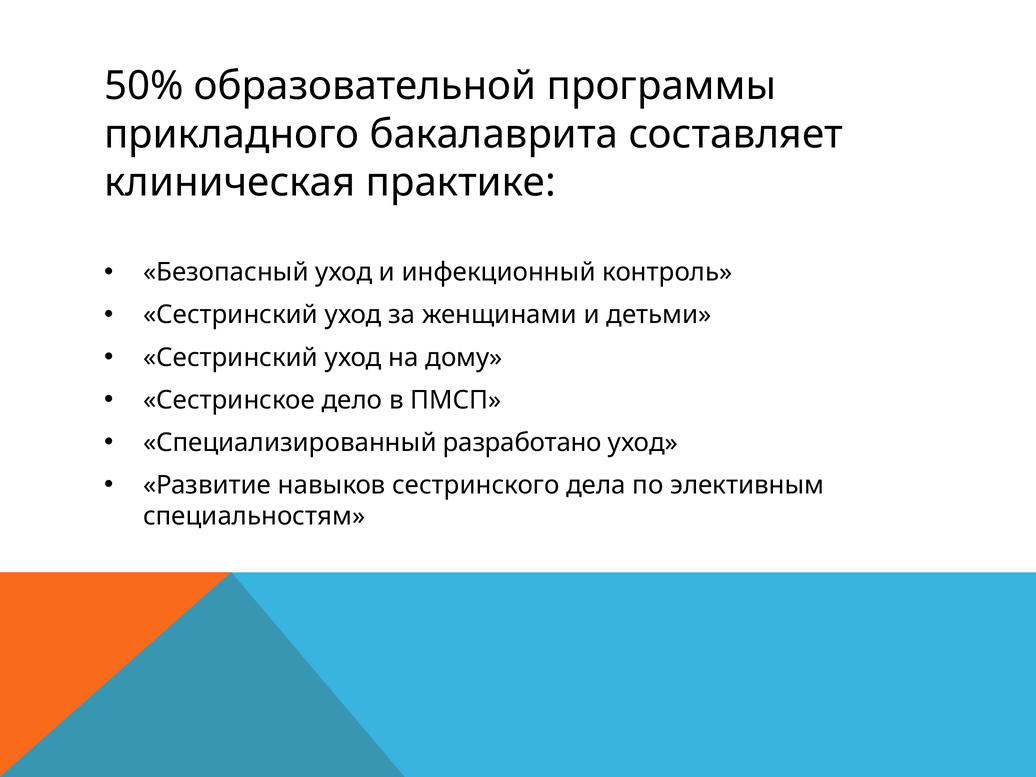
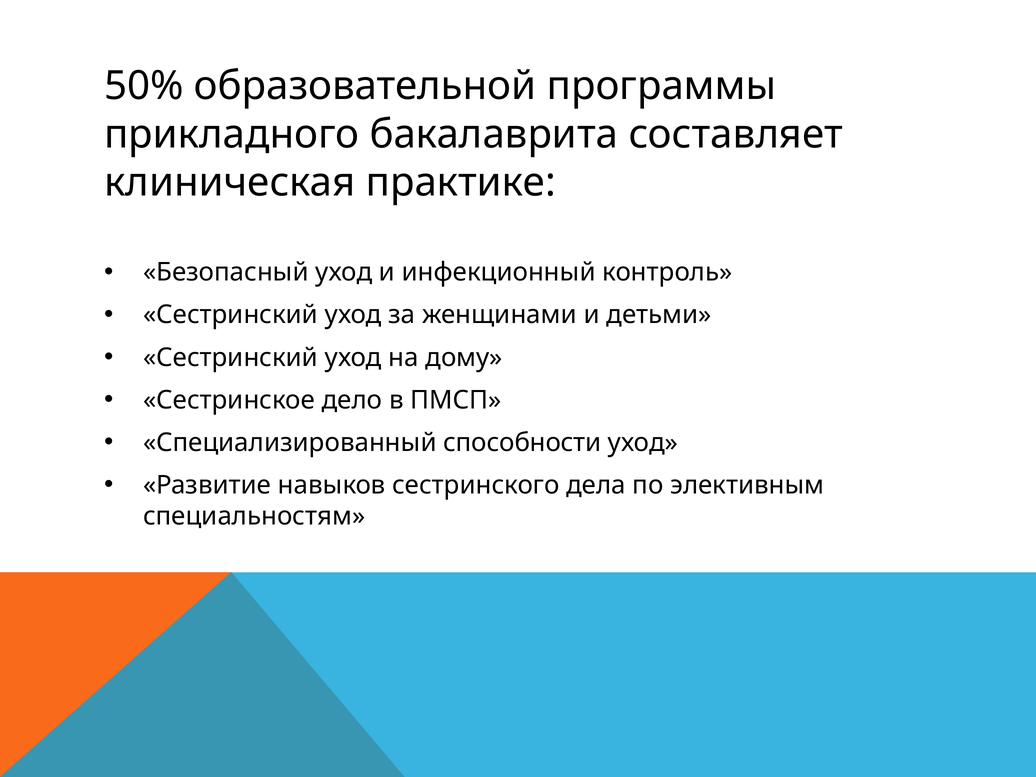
разработано: разработано -> способности (522, 443)
